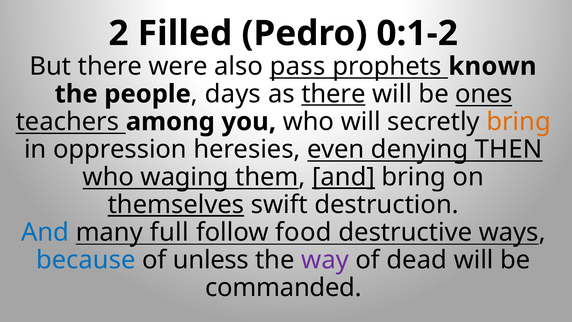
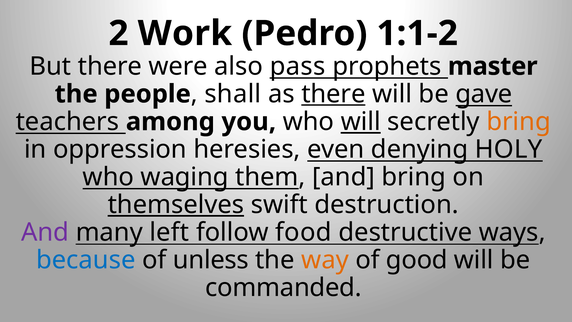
Filled: Filled -> Work (185, 33)
0:1-2: 0:1-2 -> 1:1-2 (417, 33)
known: known -> master (493, 66)
days: days -> shall (233, 94)
ones: ones -> gave (484, 94)
will underline: none -> present (361, 122)
THEN: THEN -> HOLY (509, 149)
and underline: present -> none (344, 177)
And colour: blue -> purple (45, 232)
full: full -> left (169, 232)
way colour: purple -> orange (325, 260)
dead: dead -> good (417, 260)
